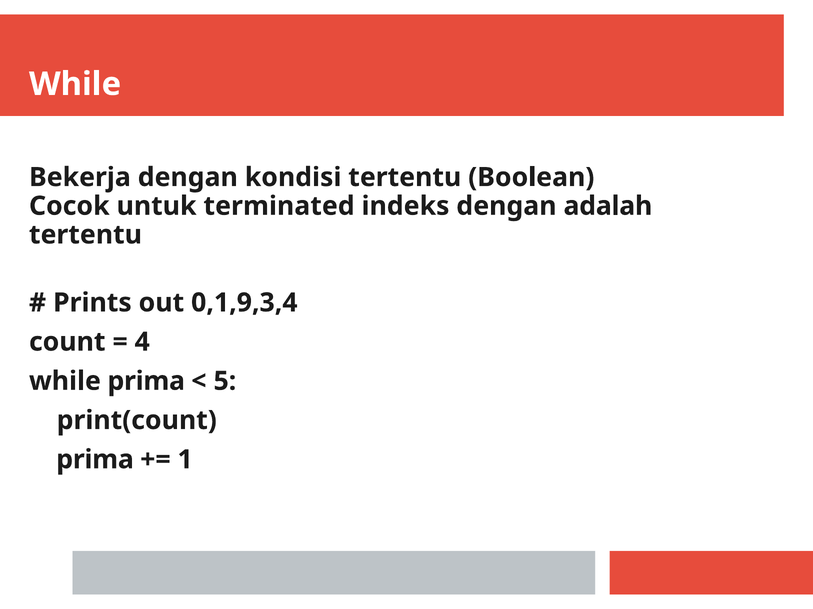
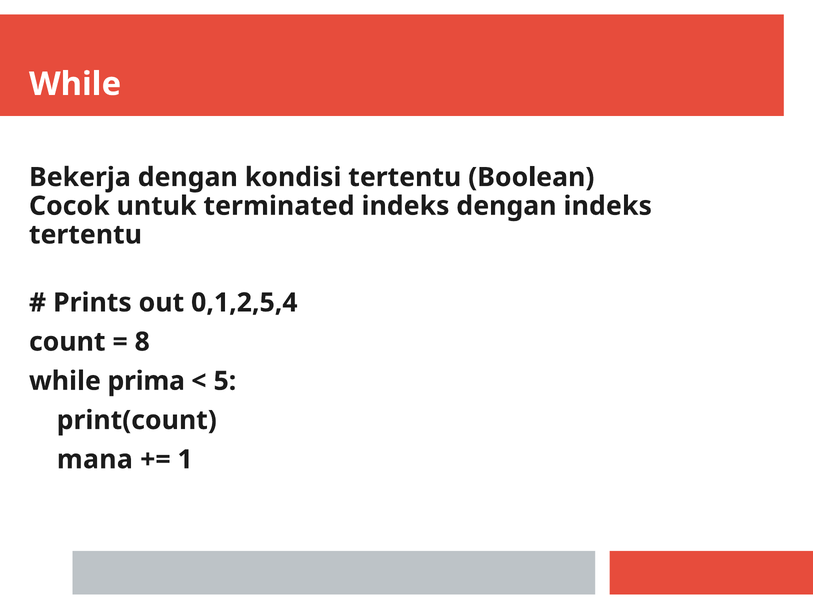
dengan adalah: adalah -> indeks (608, 206)
0,1,9,3,4: 0,1,9,3,4 -> 0,1,2,5,4 (244, 303)
4: 4 -> 8 (142, 342)
prima: prima -> mana (95, 460)
